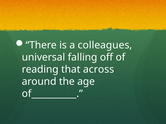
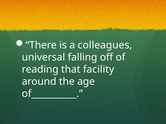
across: across -> facility (99, 70)
